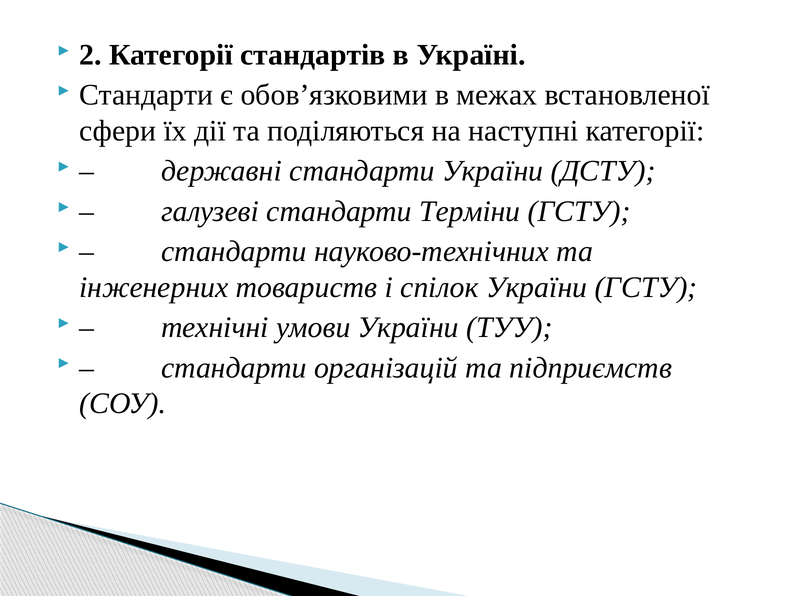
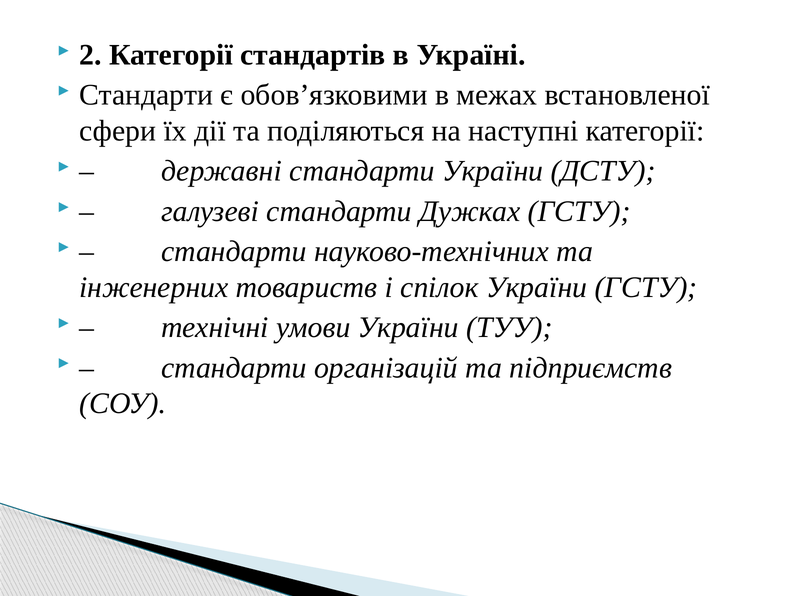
Терміни: Терміни -> Дужках (470, 211)
